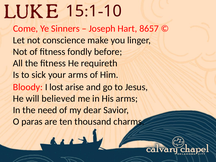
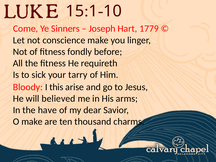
8657: 8657 -> 1779 (149, 29)
your arms: arms -> tarry (78, 75)
lost: lost -> this (56, 87)
need: need -> have (47, 110)
O paras: paras -> make (32, 122)
